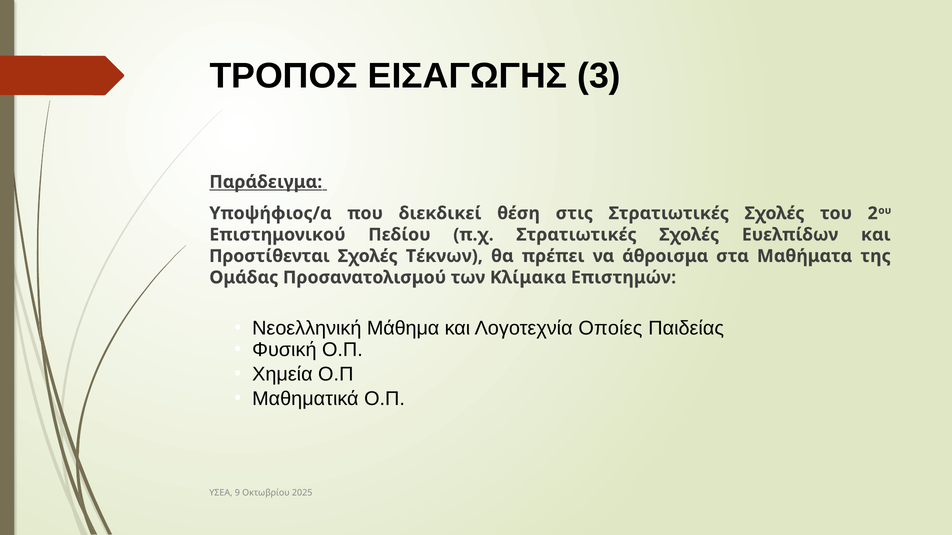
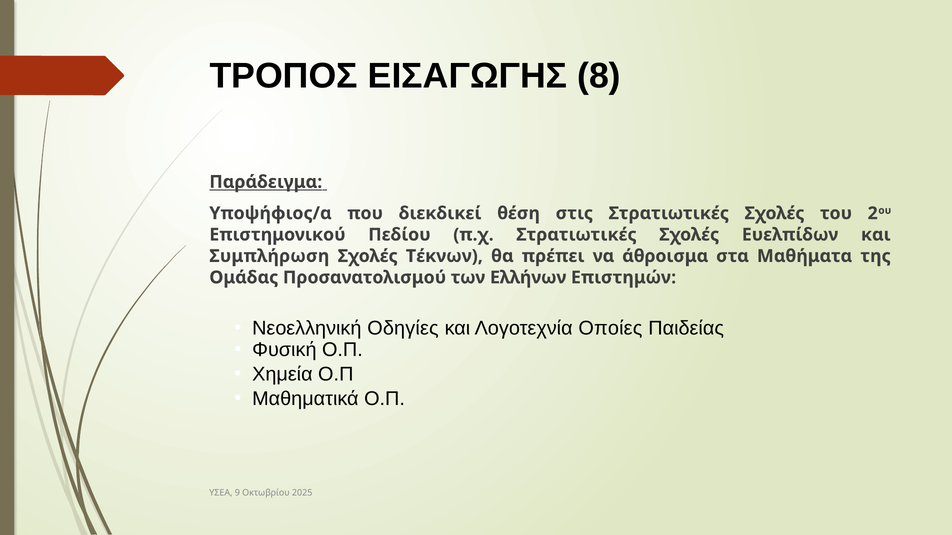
3: 3 -> 8 (599, 76)
Προστίθενται: Προστίθενται -> Συμπλήρωση (269, 256)
Κλίμακα: Κλίμακα -> Ελλήνων (528, 278)
Μάθημα: Μάθημα -> Οδηγίες (403, 329)
